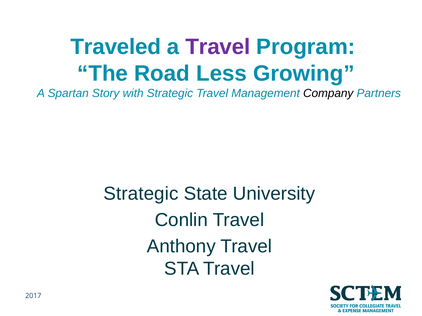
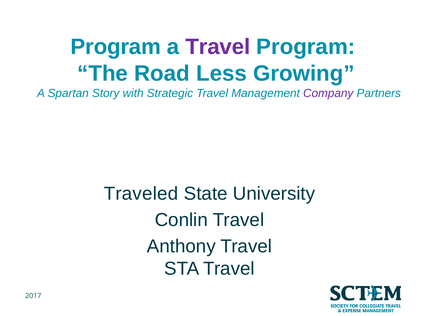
Traveled: Traveled -> Program (116, 47)
Company colour: black -> purple (328, 93)
Strategic: Strategic -> Traveled (141, 194)
